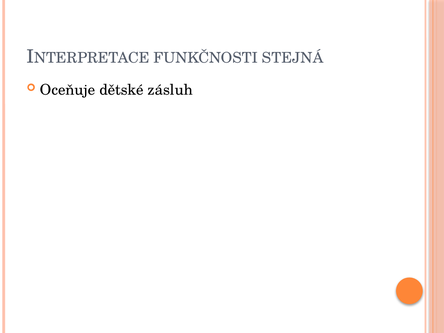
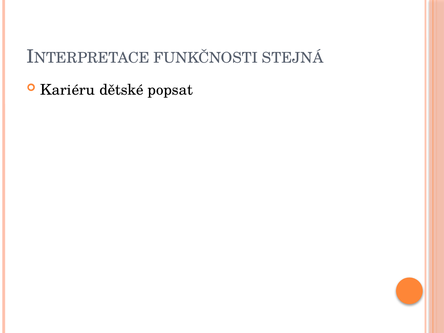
Oceňuje: Oceňuje -> Kariéru (68, 90)
zásluh: zásluh -> popsat (170, 90)
